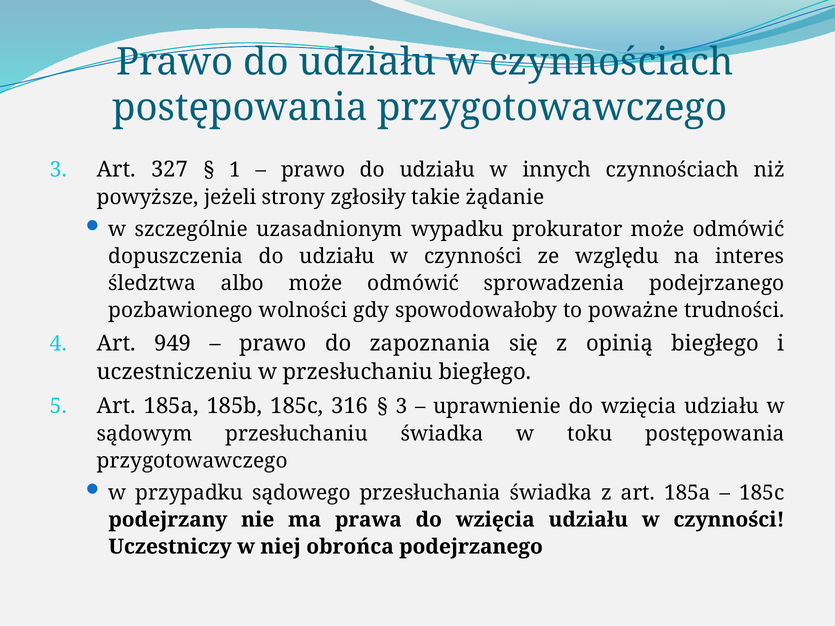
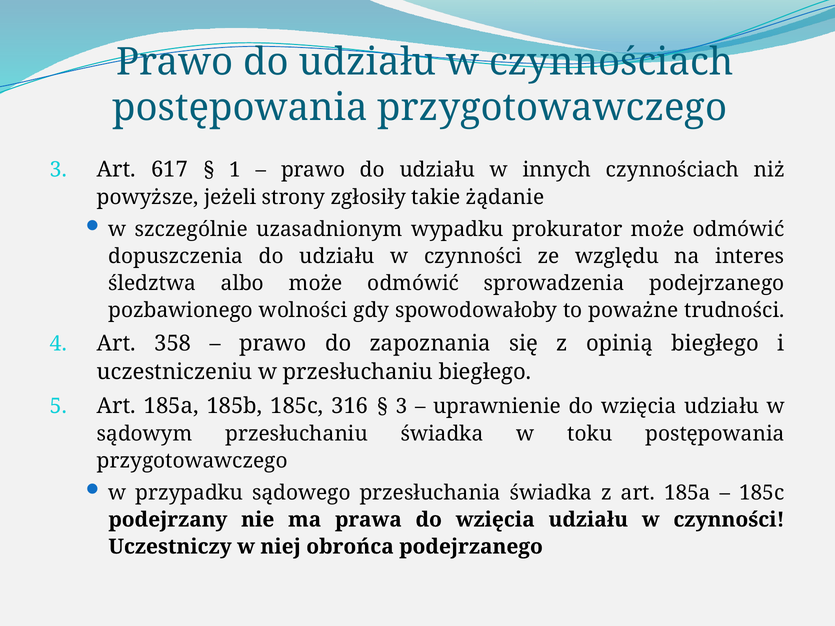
327: 327 -> 617 (170, 170)
949: 949 -> 358 (173, 344)
